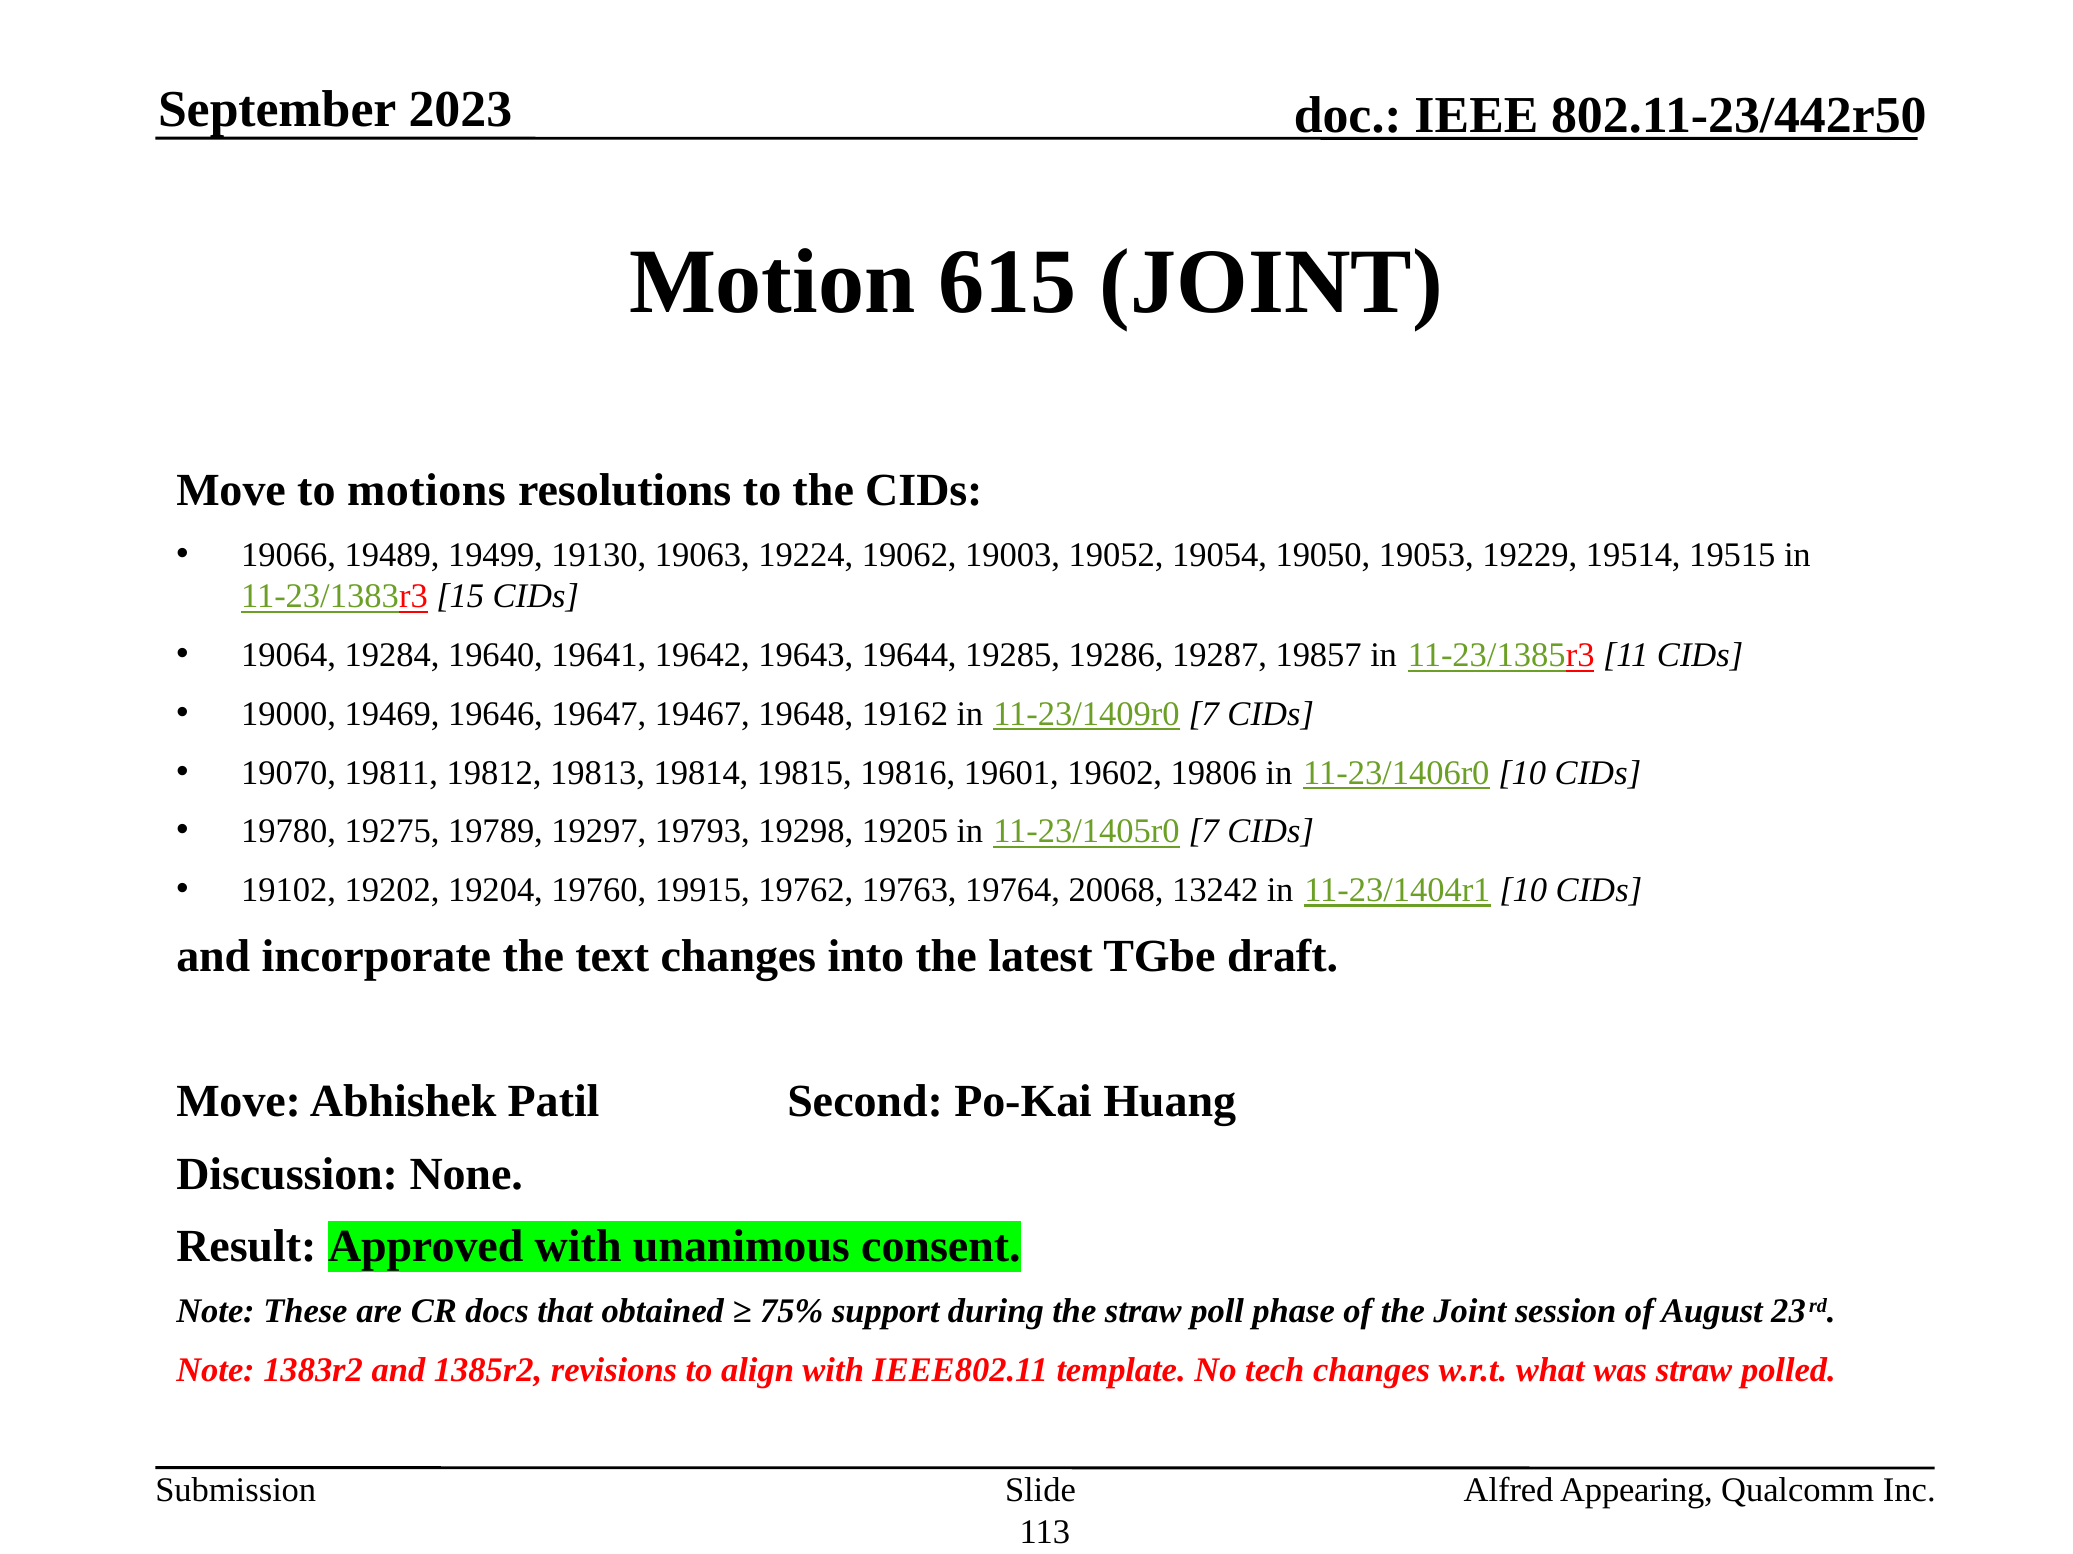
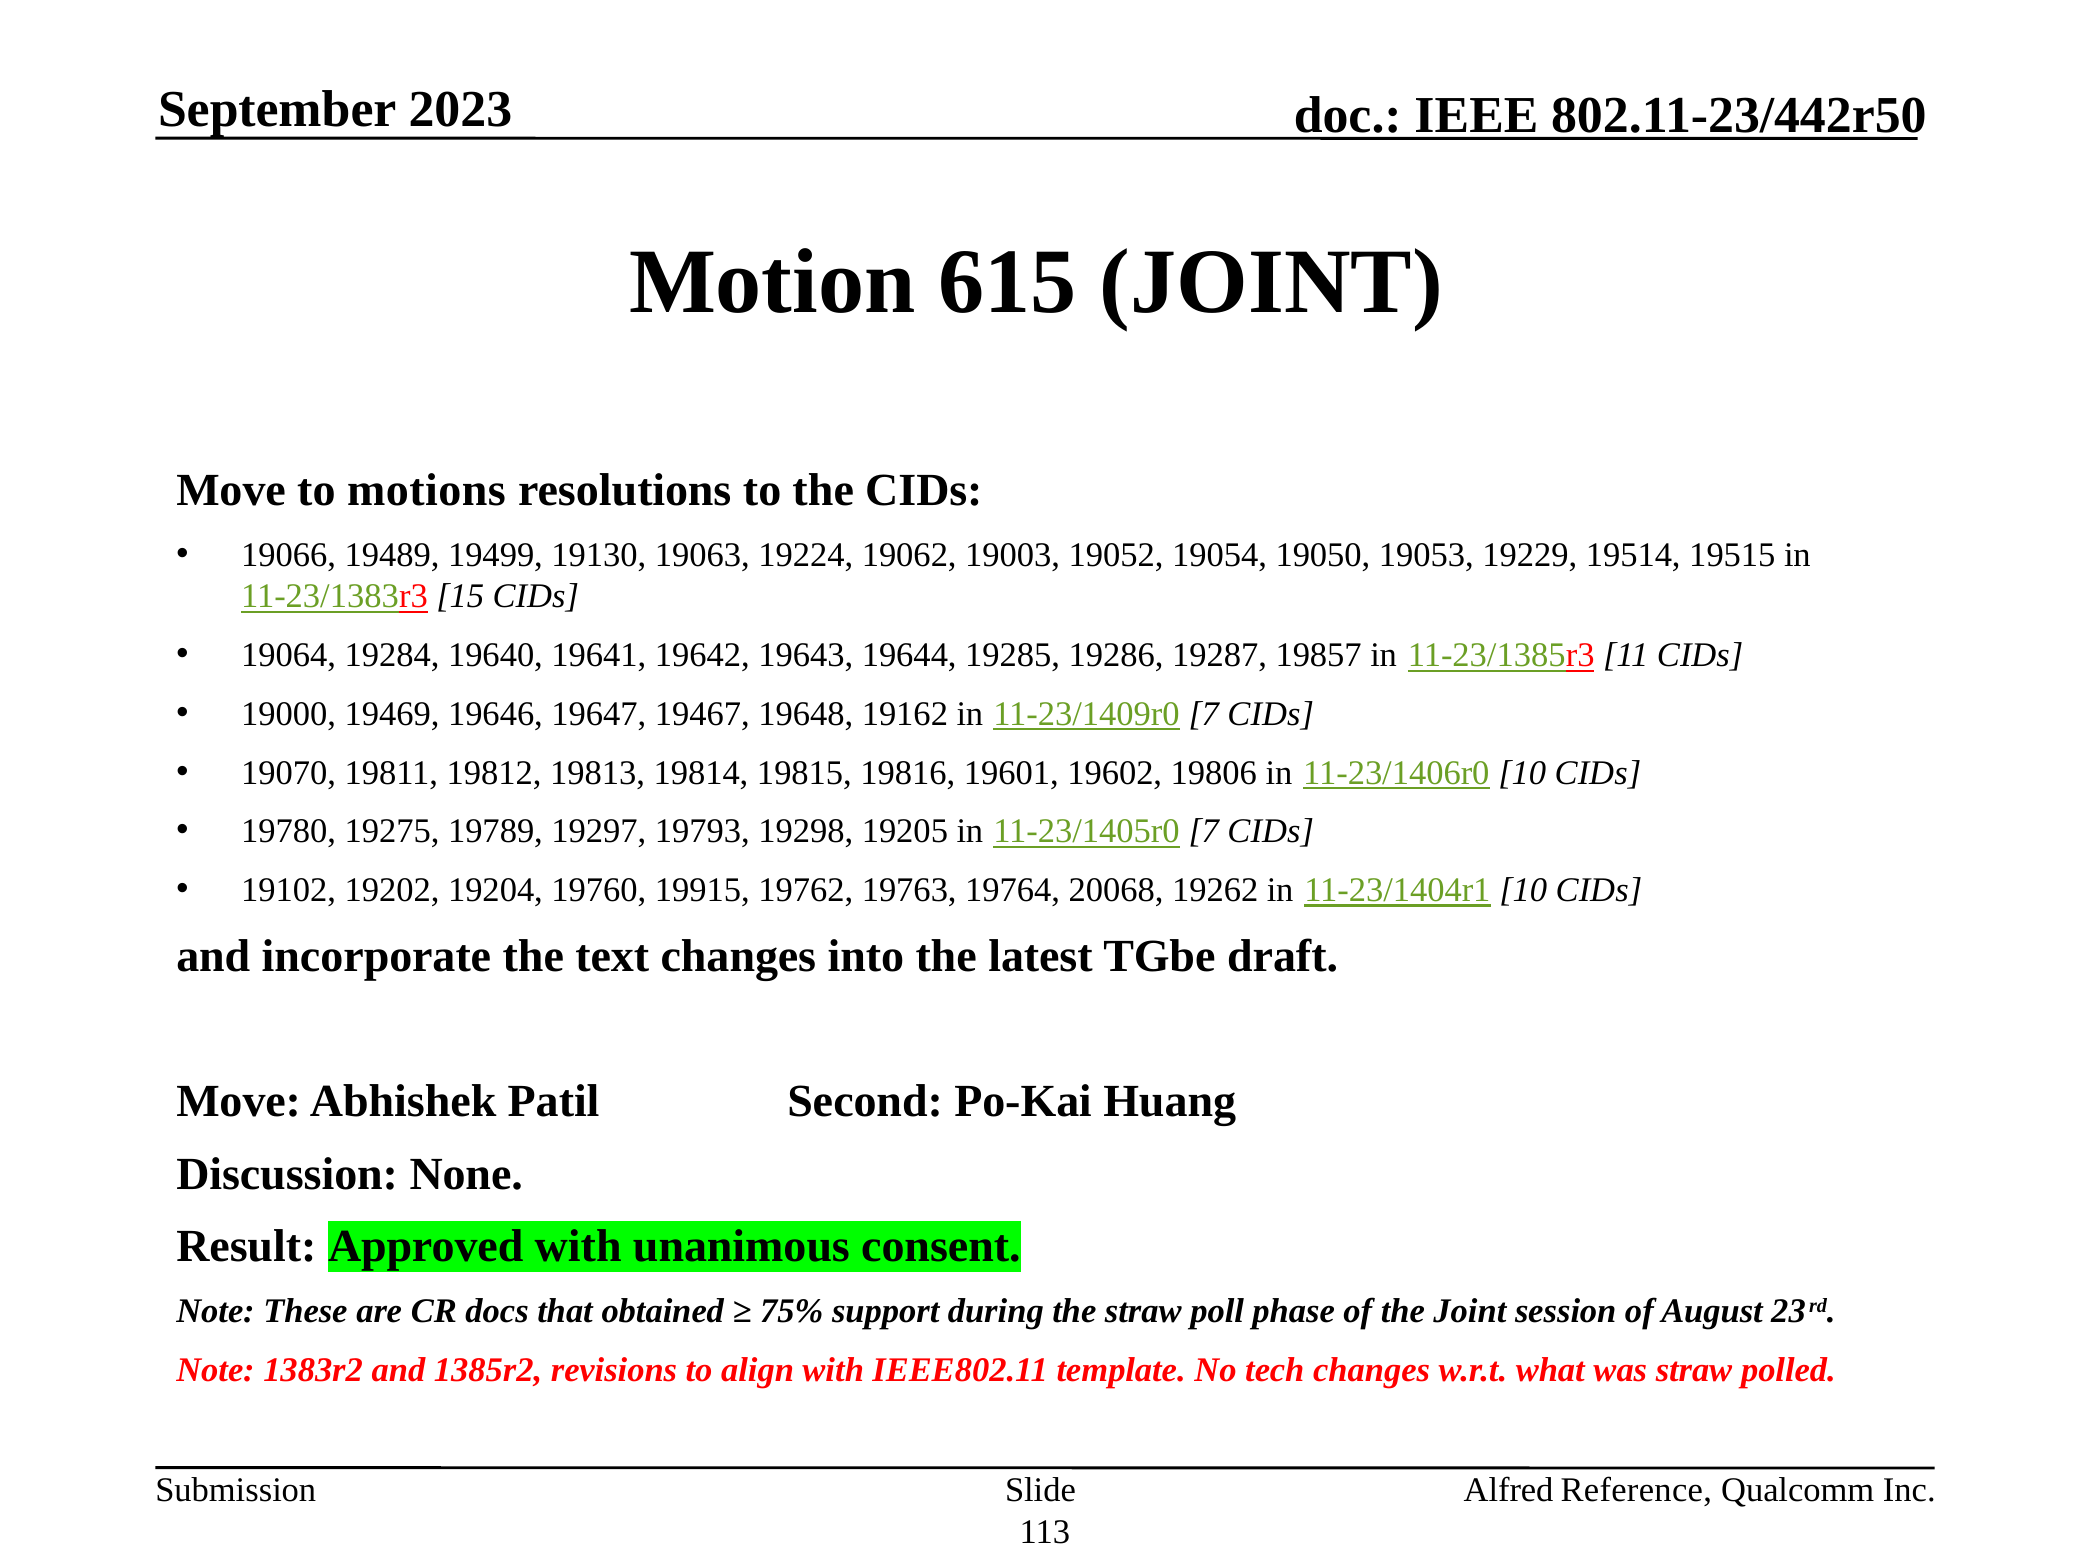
13242: 13242 -> 19262 (1215, 891)
Appearing: Appearing -> Reference (1636, 1491)
